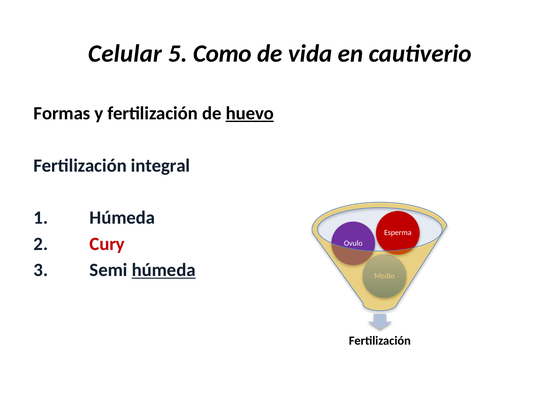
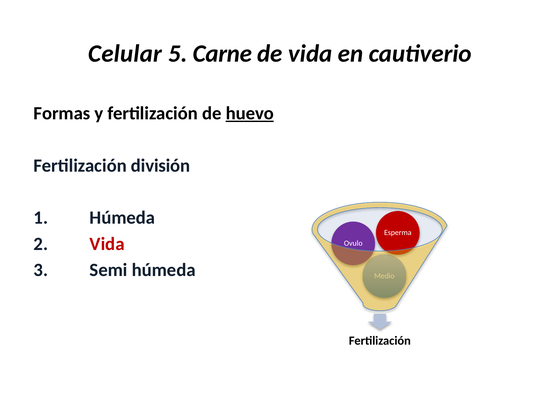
Como: Como -> Carne (223, 54)
integral: integral -> división (161, 166)
Cury: Cury -> Vida (107, 244)
húmeda underline: present -> none (164, 270)
